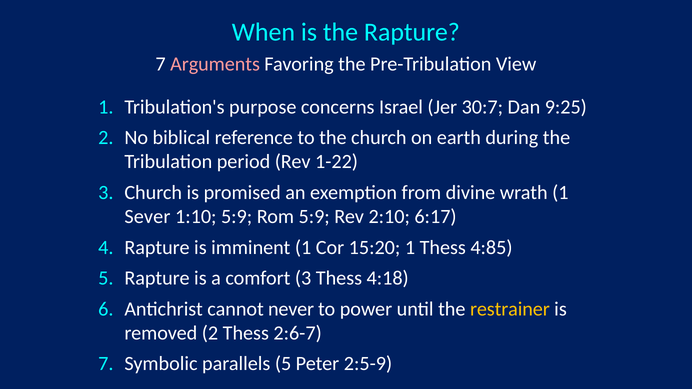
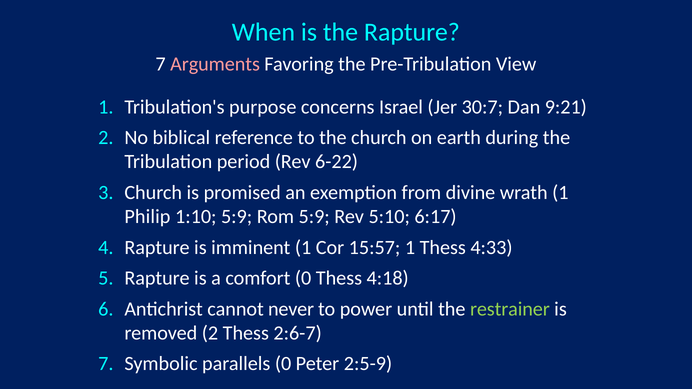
9:25: 9:25 -> 9:21 (566, 107)
1-22: 1-22 -> 6-22 (337, 162)
Sever: Sever -> Philip (147, 217)
2:10: 2:10 -> 5:10 (389, 217)
15:20: 15:20 -> 15:57 (375, 248)
4:85: 4:85 -> 4:33 (491, 248)
comfort 3: 3 -> 0 (303, 278)
restrainer colour: yellow -> light green (510, 309)
parallels 5: 5 -> 0 (283, 364)
